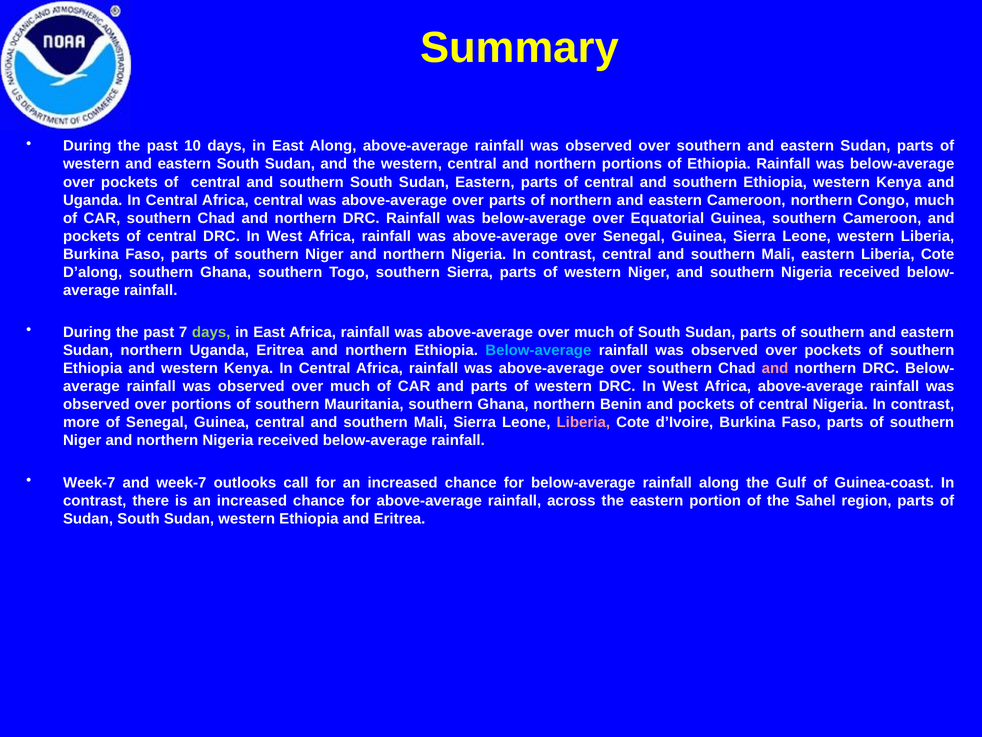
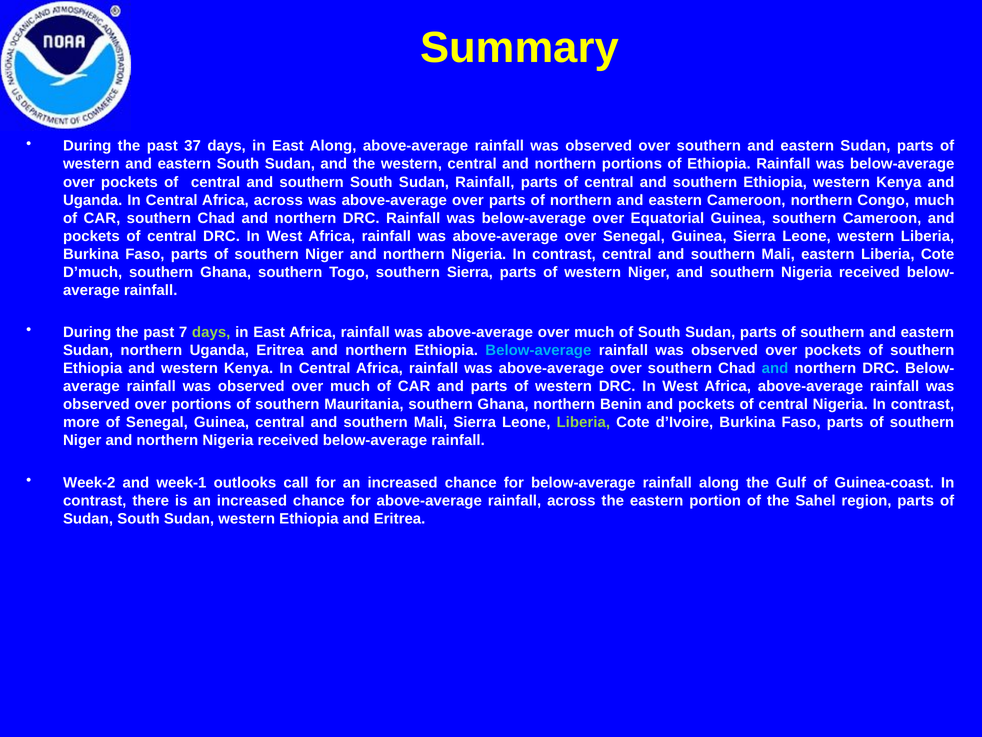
10: 10 -> 37 (193, 146)
Sudan Eastern: Eastern -> Rainfall (485, 182)
Africa central: central -> across (278, 200)
D’along: D’along -> D’much (93, 272)
and colour: pink -> light blue (775, 368)
Liberia colour: pink -> light green (583, 422)
Week-7: Week-7 -> Week-2 (89, 482)
and week-7: week-7 -> week-1 (181, 482)
